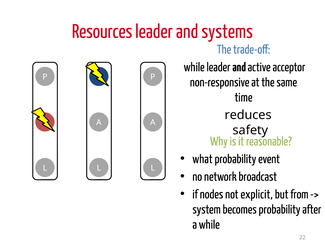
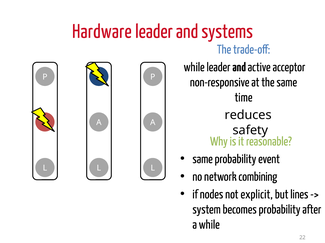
Resources: Resources -> Hardware (102, 31)
what: what -> same (203, 159)
broadcast: broadcast -> combining (258, 177)
from: from -> lines (299, 195)
